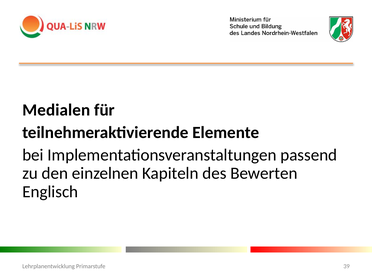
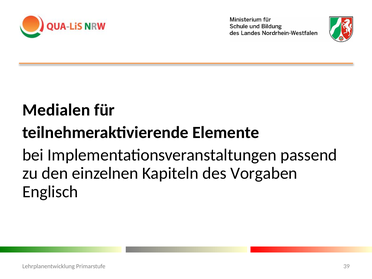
Bewerten: Bewerten -> Vorgaben (264, 173)
